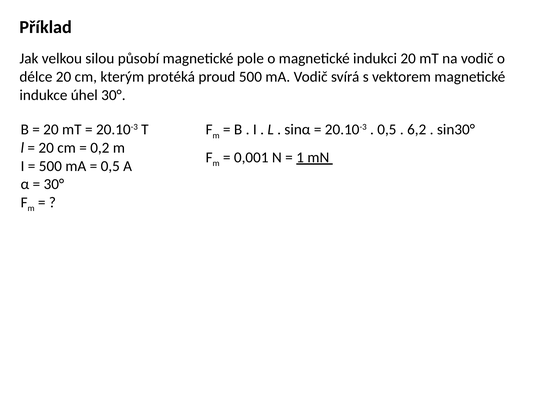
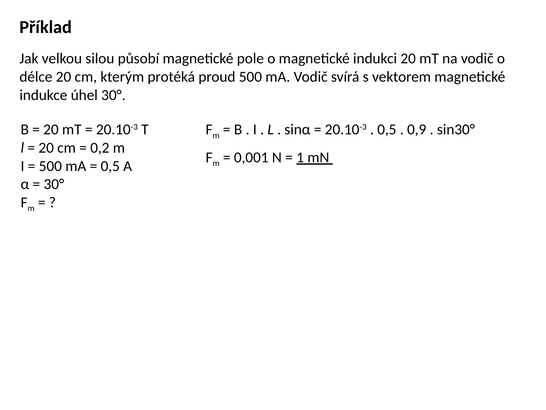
6,2: 6,2 -> 0,9 (417, 129)
